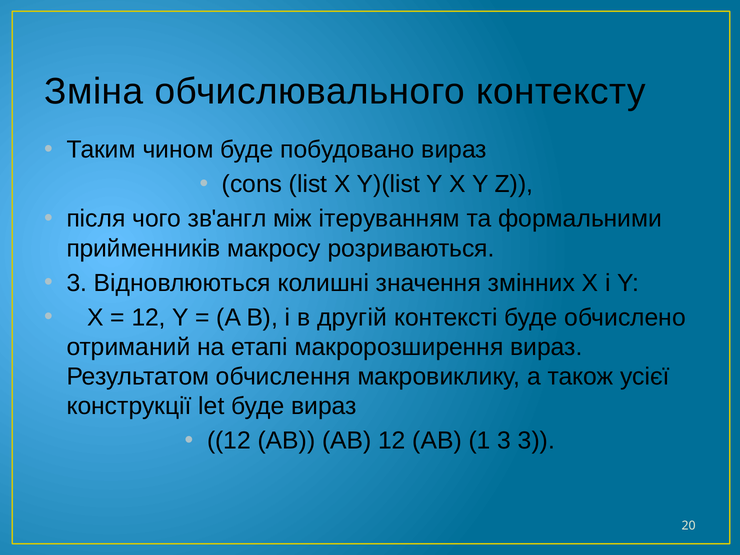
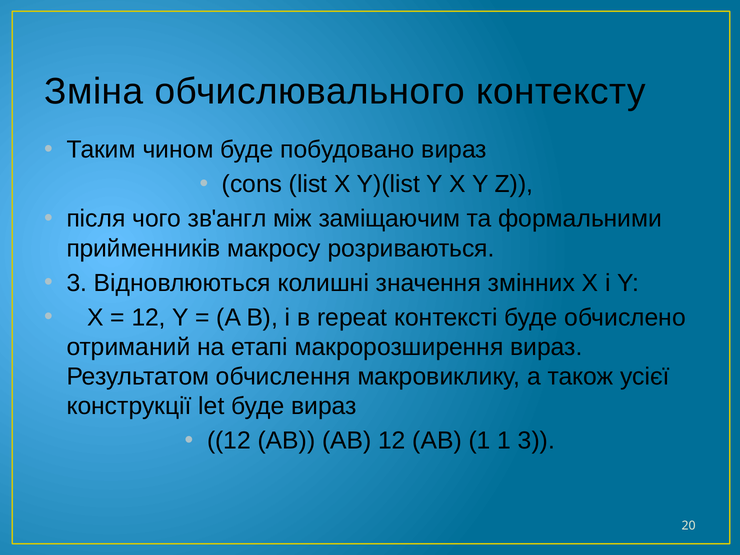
ітеруванням: ітеруванням -> заміщаючим (389, 219)
другій: другій -> repeat (352, 317)
1 3: 3 -> 1 (504, 441)
